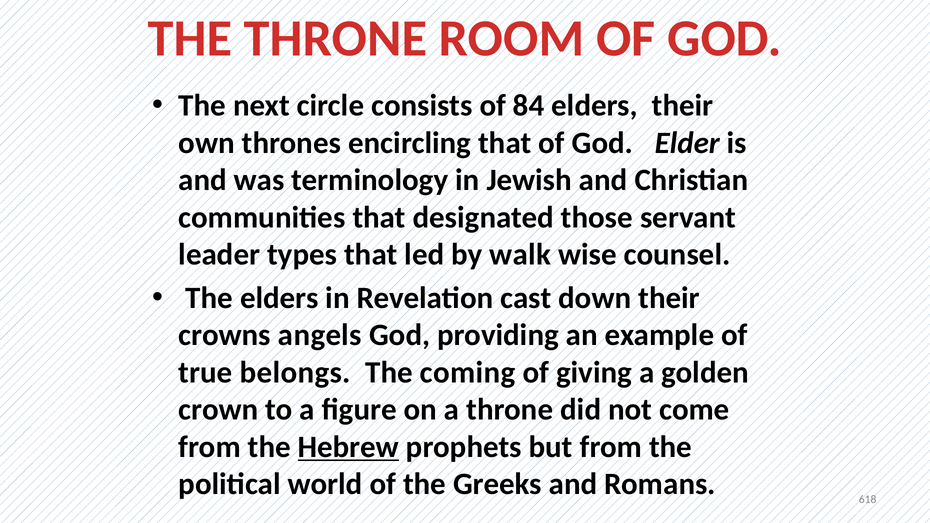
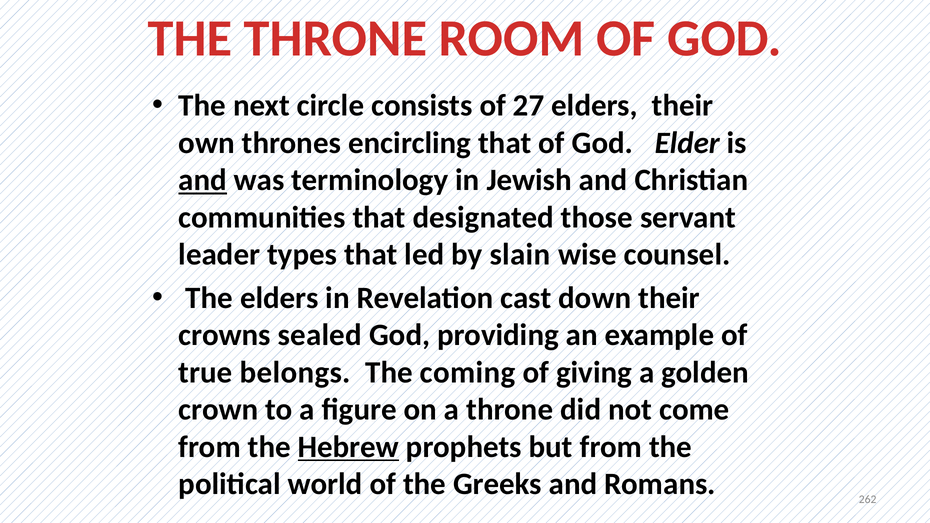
84: 84 -> 27 (529, 106)
and underline: none -> present (203, 180)
walk: walk -> slain (520, 255)
angels: angels -> sealed (320, 335)
618: 618 -> 262 (868, 499)
